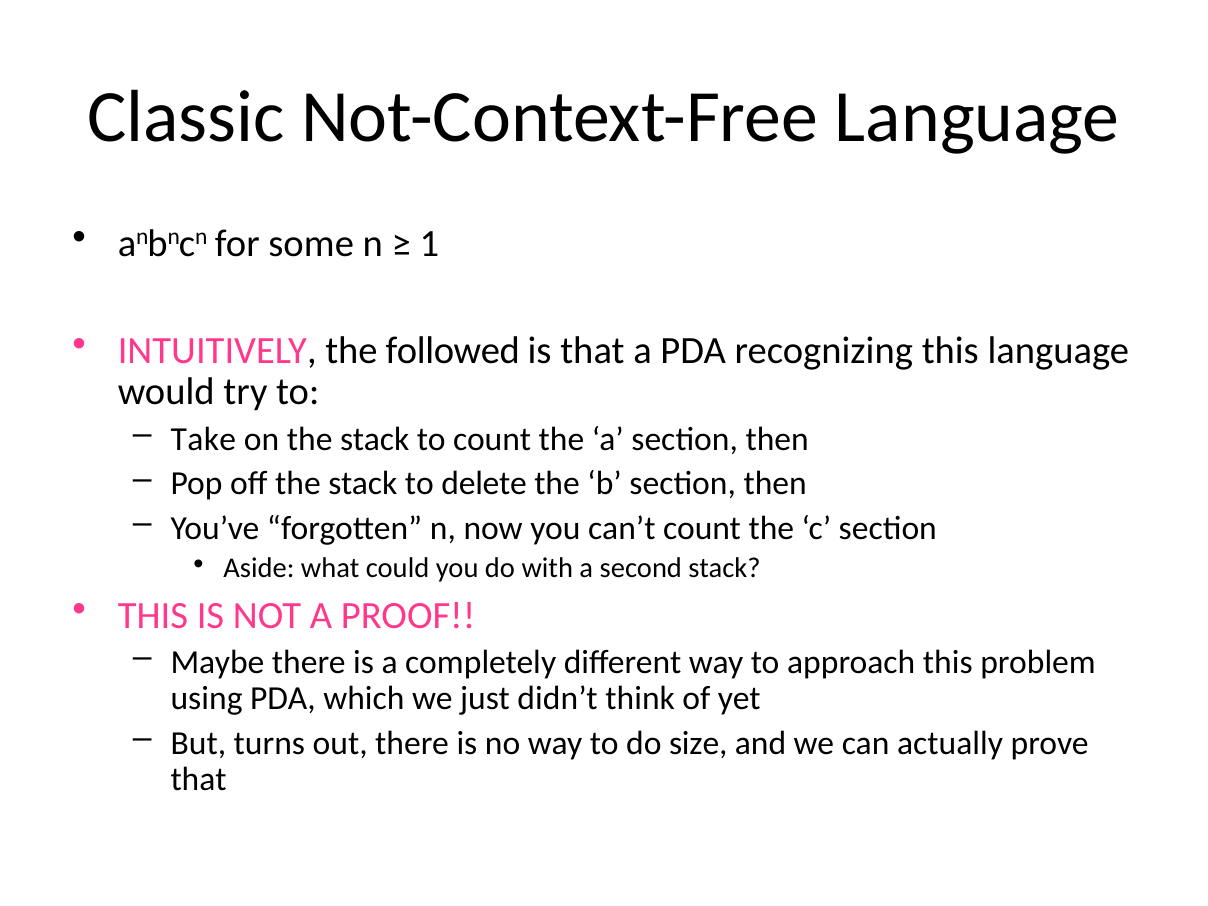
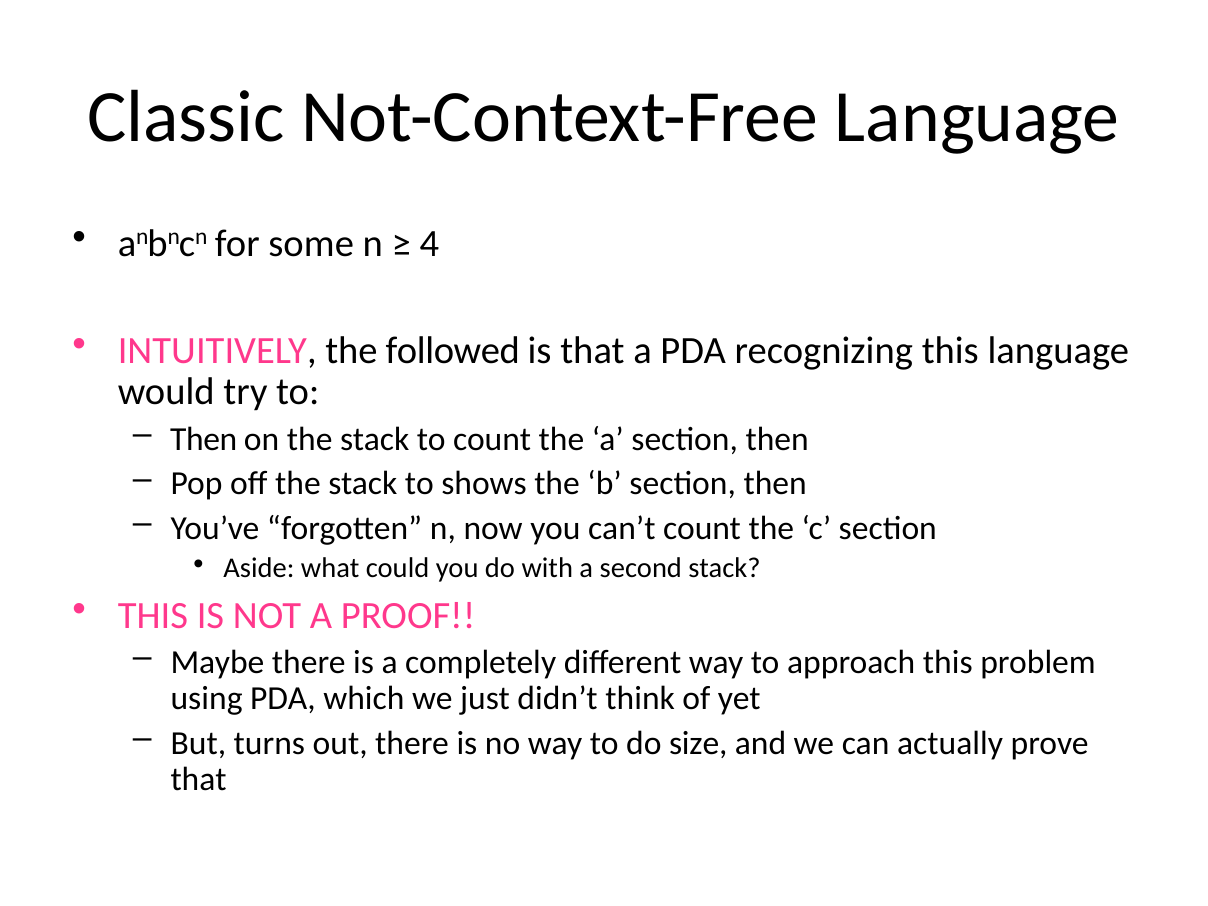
1: 1 -> 4 (429, 243)
Take: Take -> Then (204, 439)
delete: delete -> shows (484, 484)
